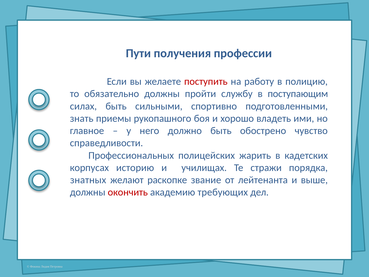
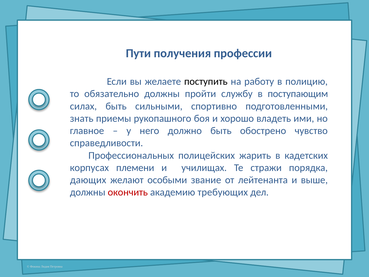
поступить colour: red -> black (206, 81)
историю: историю -> племени (135, 168)
знатных: знатных -> дающих (88, 180)
раскопке: раскопке -> особыми (167, 180)
